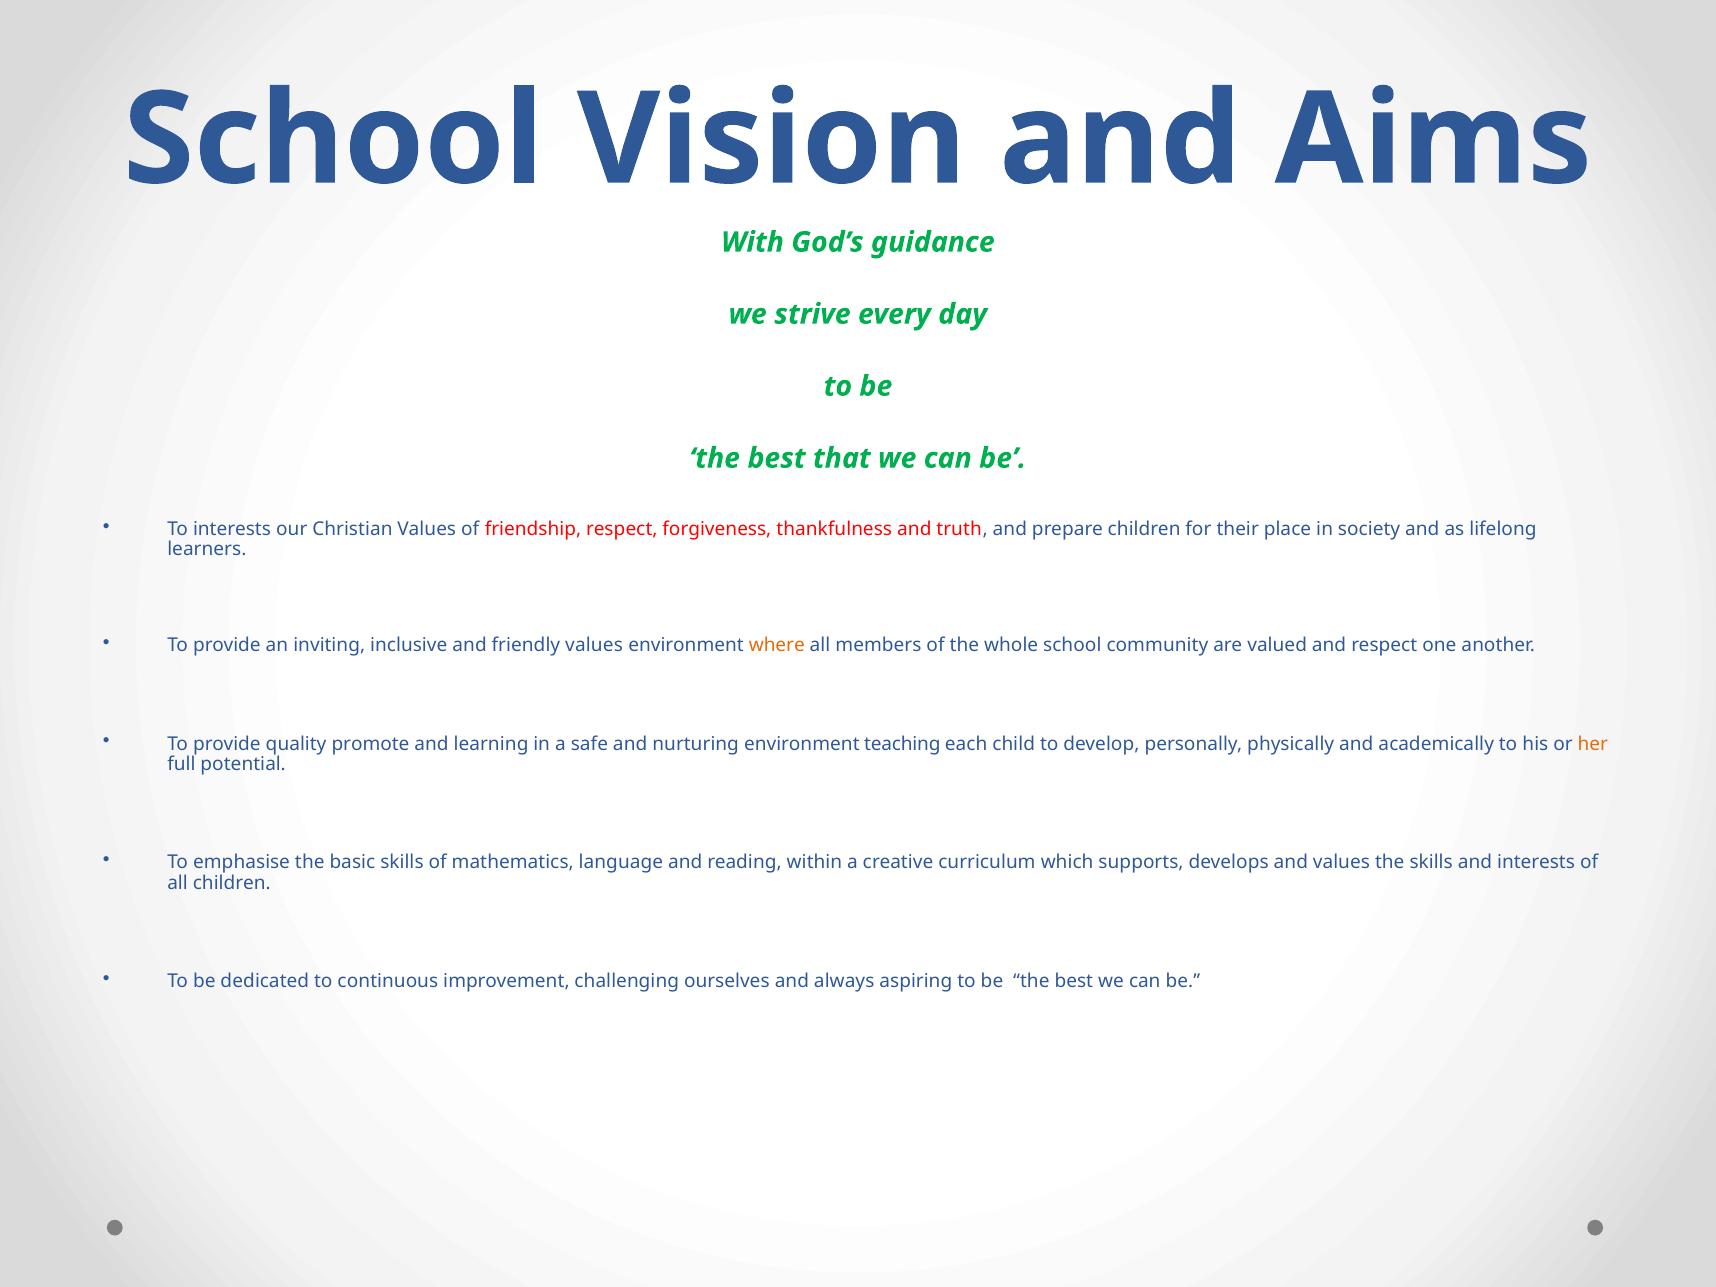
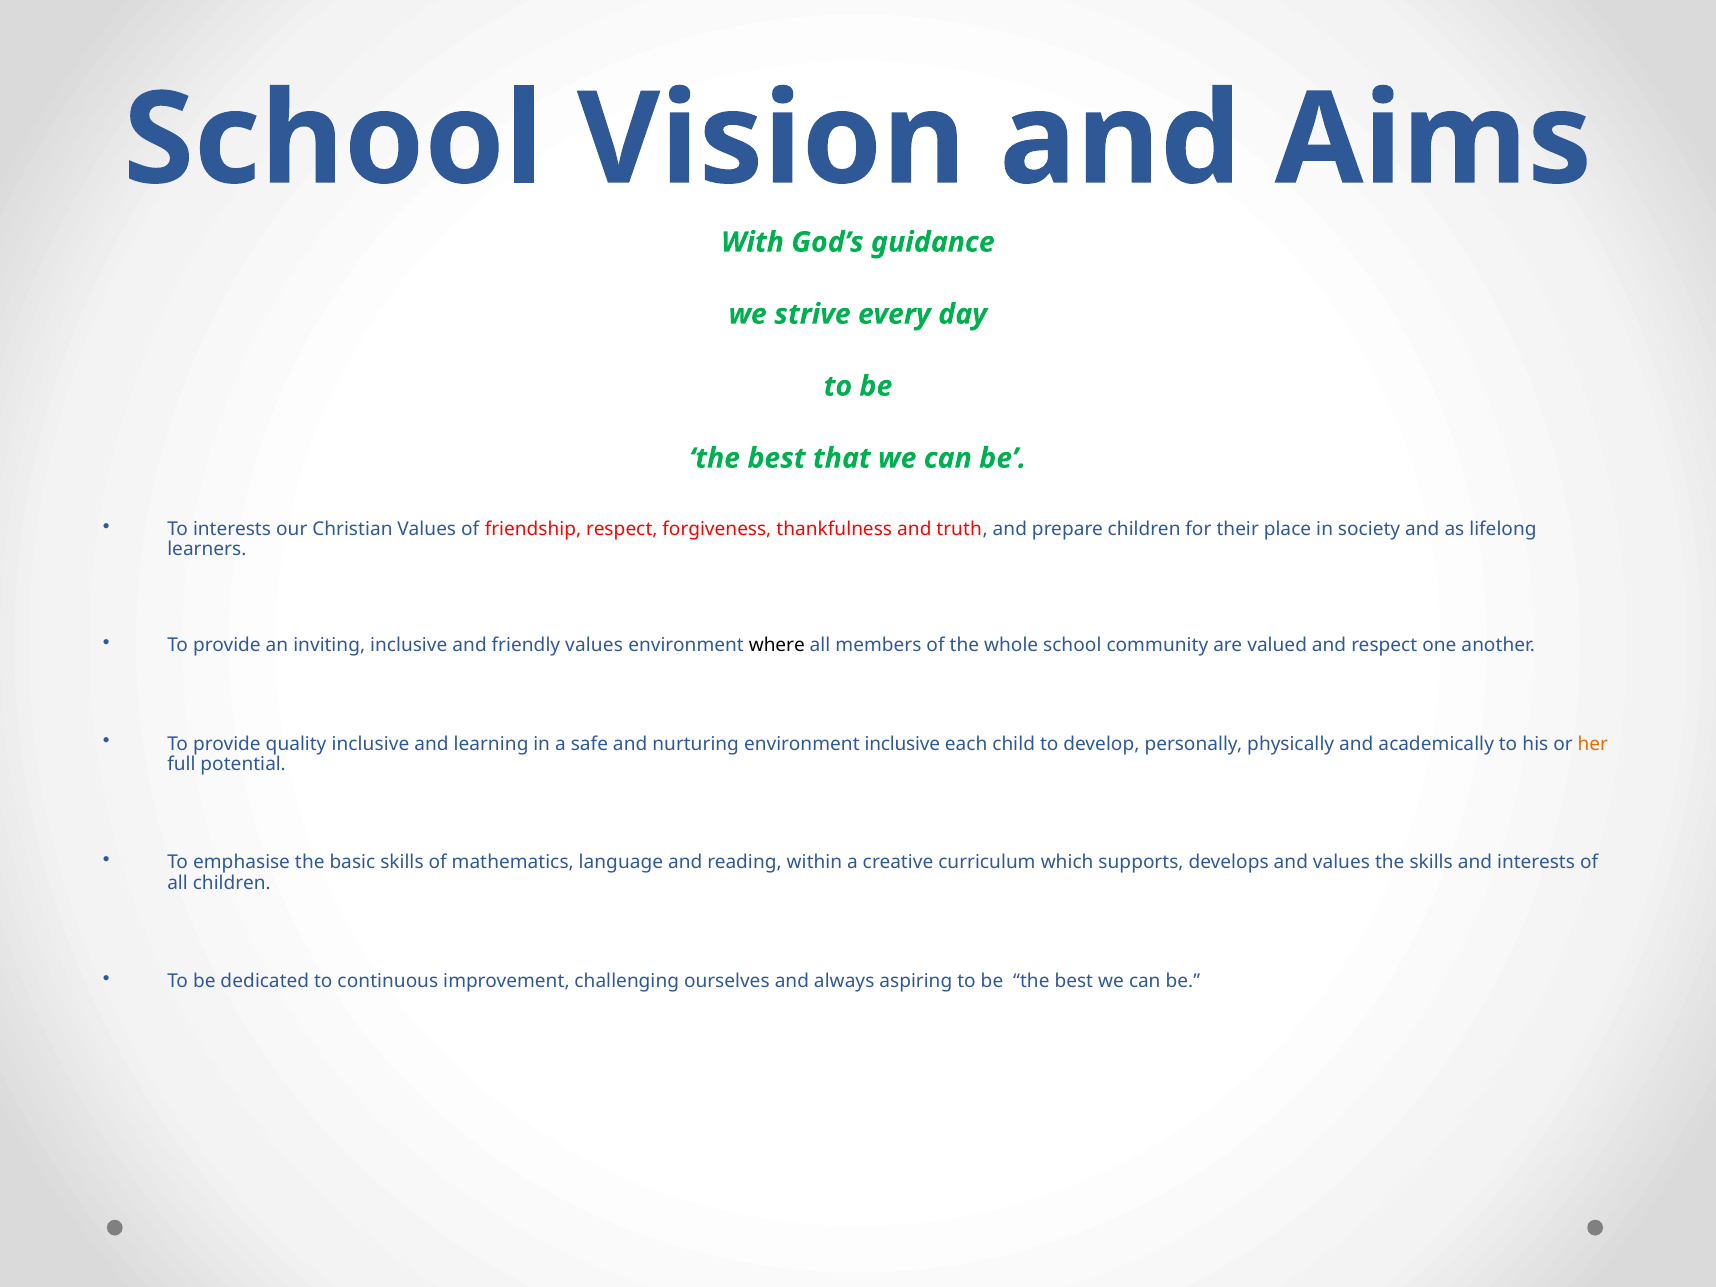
where colour: orange -> black (777, 646)
quality promote: promote -> inclusive (370, 744)
environment teaching: teaching -> inclusive (902, 744)
